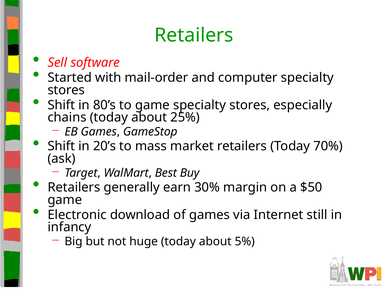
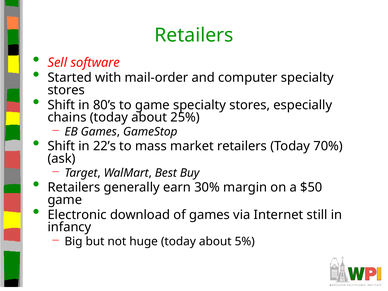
20’s: 20’s -> 22’s (105, 146)
